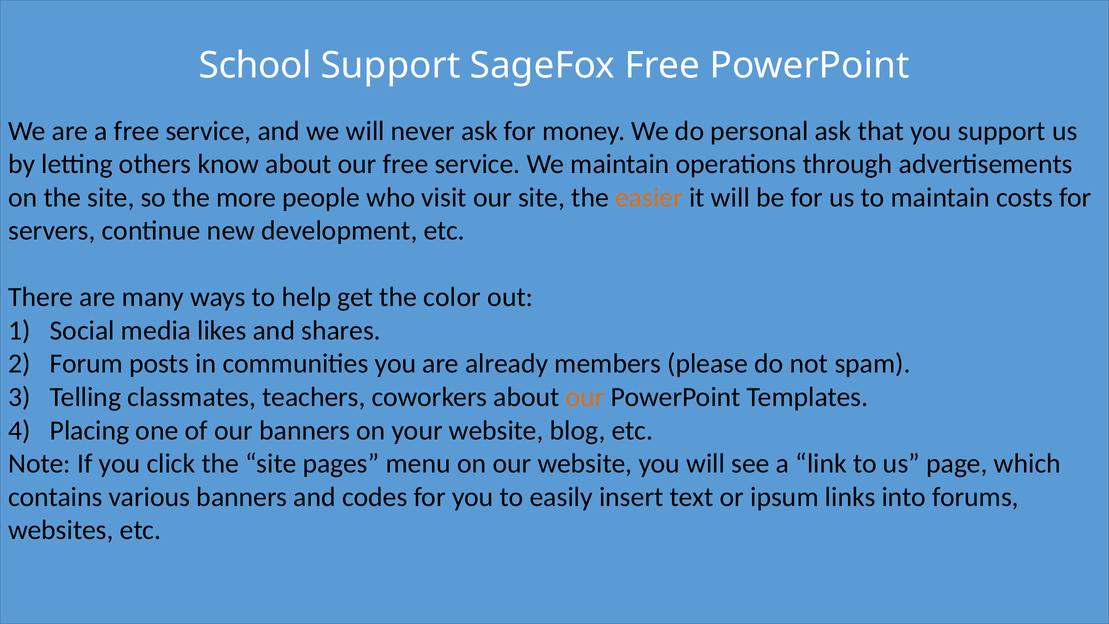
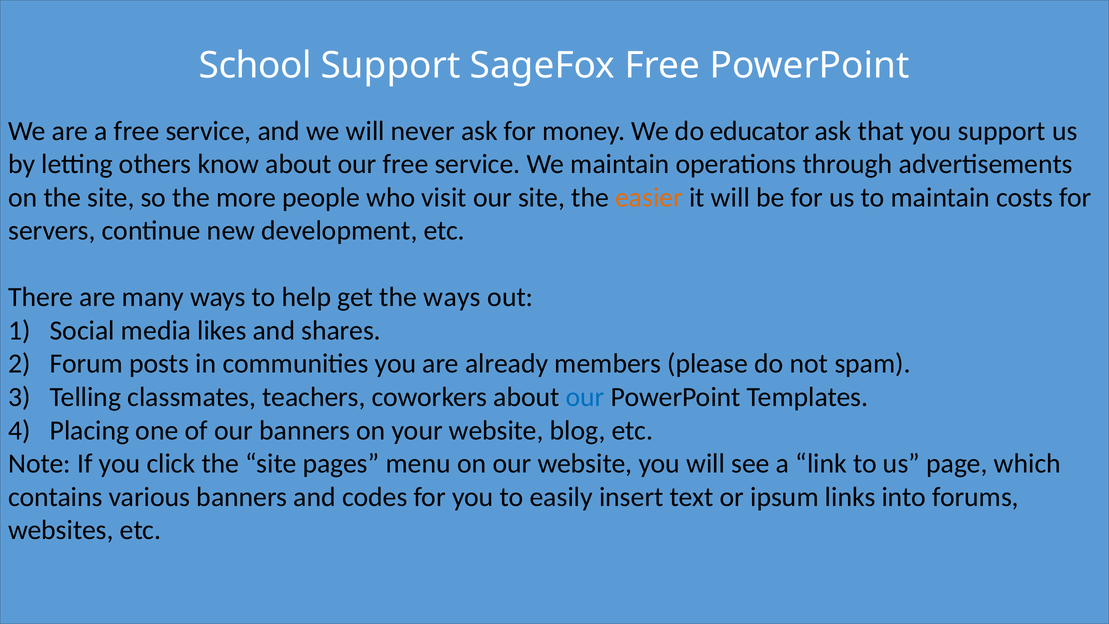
personal: personal -> educator (760, 131)
the color: color -> ways (452, 297)
our colour: orange -> blue (585, 397)
